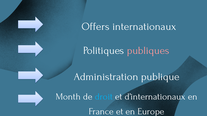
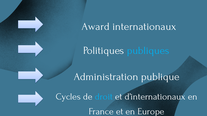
Offers: Offers -> Award (96, 26)
publiques colour: pink -> light blue (148, 51)
Month: Month -> Cycles (68, 97)
